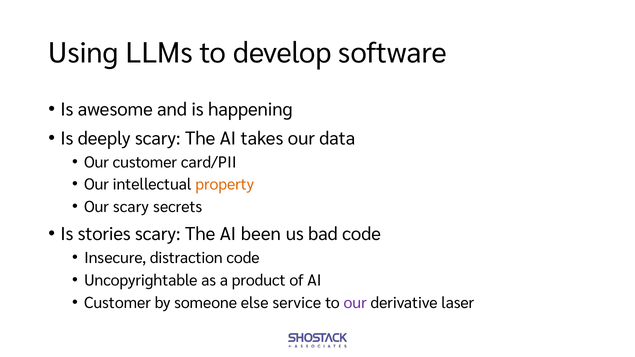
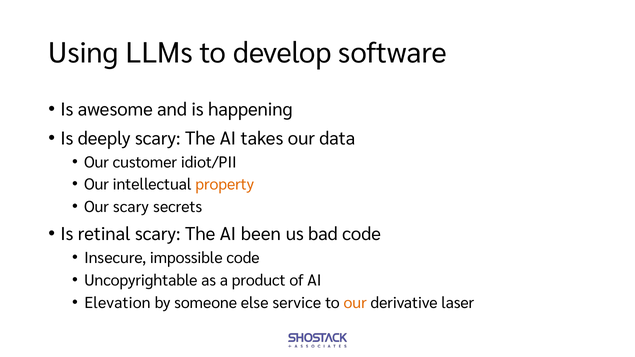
card/PII: card/PII -> idiot/PII (209, 162)
stories: stories -> retinal (104, 234)
distraction: distraction -> impossible (186, 258)
Customer: Customer -> Elevation (117, 303)
our colour: purple -> orange (355, 303)
